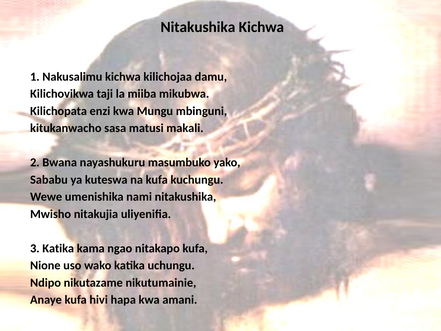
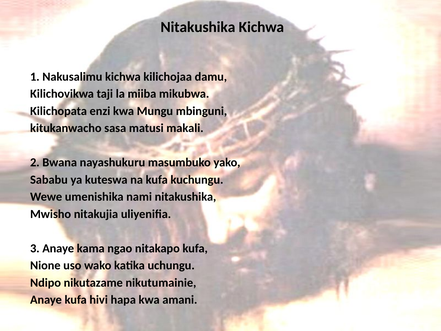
3 Katika: Katika -> Anaye (58, 248)
